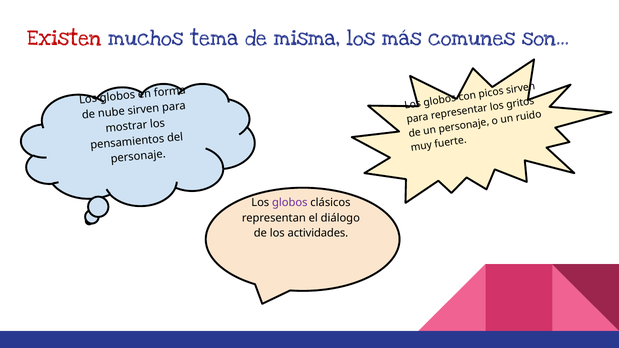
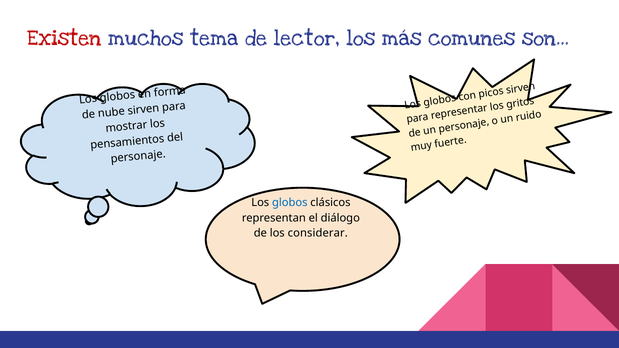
misma: misma -> lector (307, 38)
globos colour: purple -> blue (290, 203)
actividades: actividades -> considerar (318, 233)
